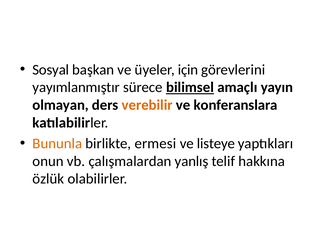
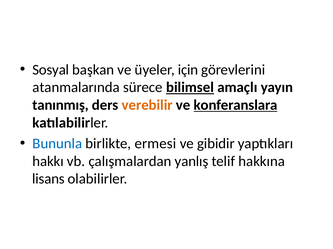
yayımlanmıştır: yayımlanmıştır -> atanmalarında (76, 88)
olmayan: olmayan -> tanınmış (61, 105)
konferanslara underline: none -> present (236, 105)
Bununla colour: orange -> blue (57, 144)
listeye: listeye -> gibidir (216, 144)
onun: onun -> hakkı (48, 162)
özlük: özlük -> lisans (48, 179)
